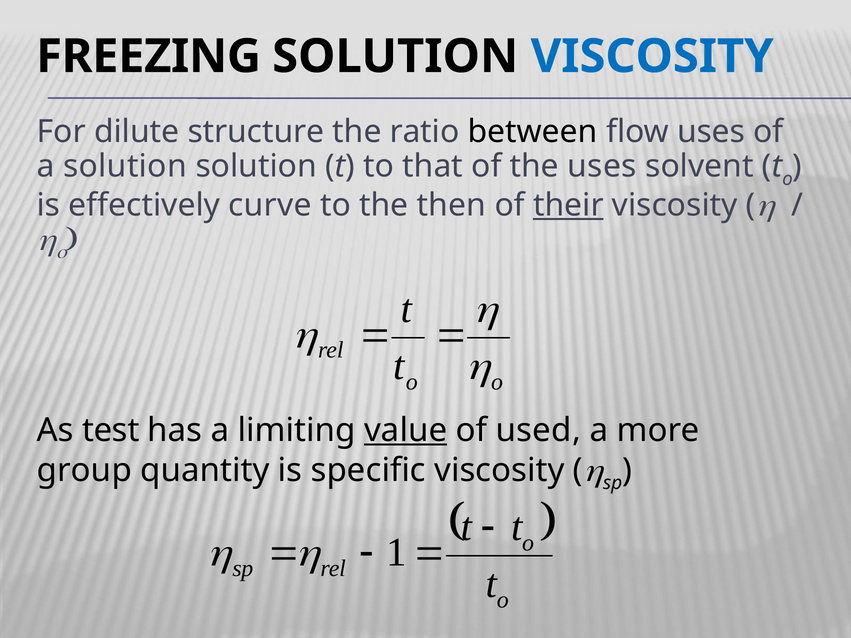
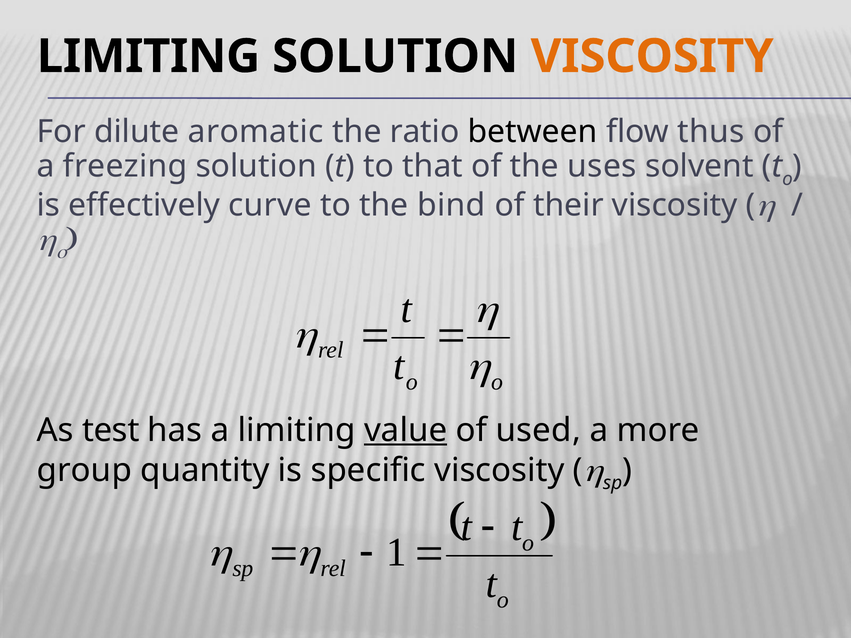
FREEZING: FREEZING -> LIMITING (149, 56)
VISCOSITY colour: blue -> orange (652, 56)
structure: structure -> aromatic (256, 132)
flow uses: uses -> thus (711, 132)
a solution: solution -> freezing (125, 166)
then: then -> bind (451, 205)
their underline: present -> none (568, 205)
